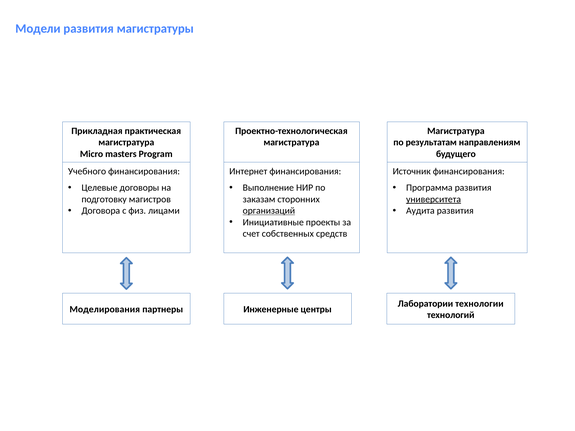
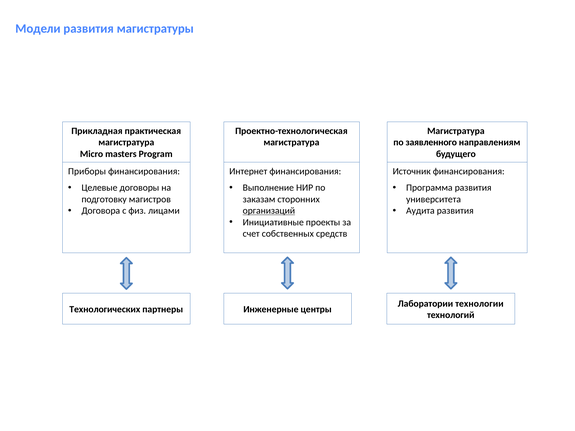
результатам: результатам -> заявленного (431, 143)
Учебного: Учебного -> Приборы (87, 172)
университета underline: present -> none (434, 199)
Моделирования: Моделирования -> Технологических (105, 310)
